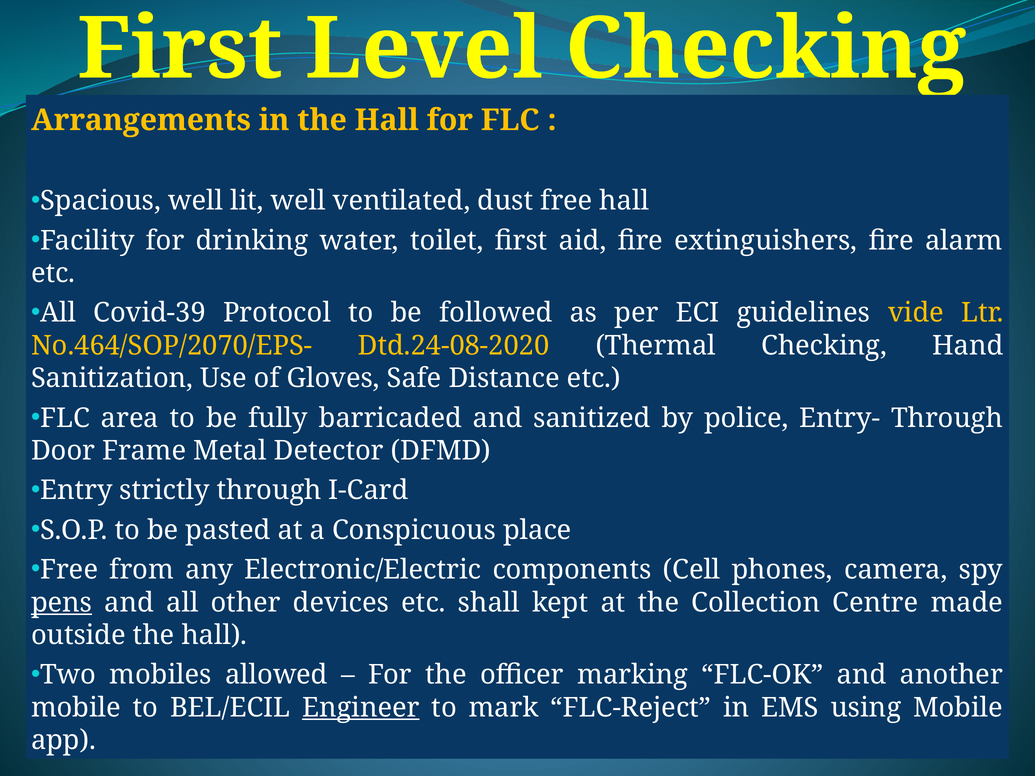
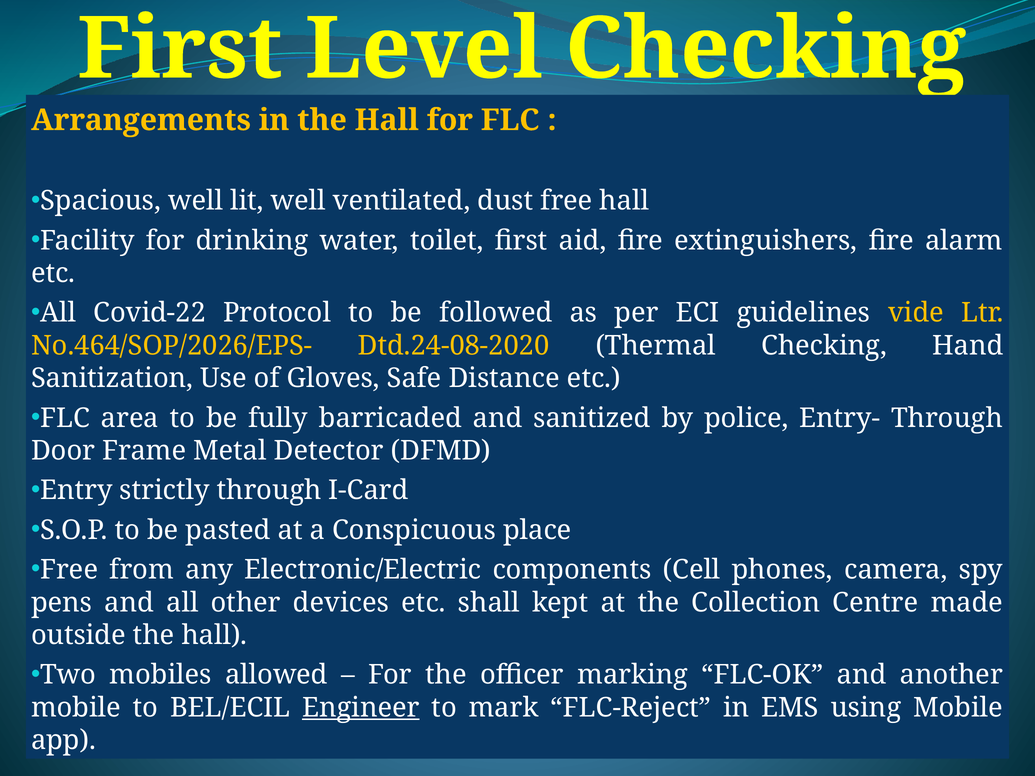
Covid-39: Covid-39 -> Covid-22 (150, 313)
No.464/SOP/2070/EPS-: No.464/SOP/2070/EPS- -> No.464/SOP/2026/EPS- (172, 346)
pens underline: present -> none (62, 603)
